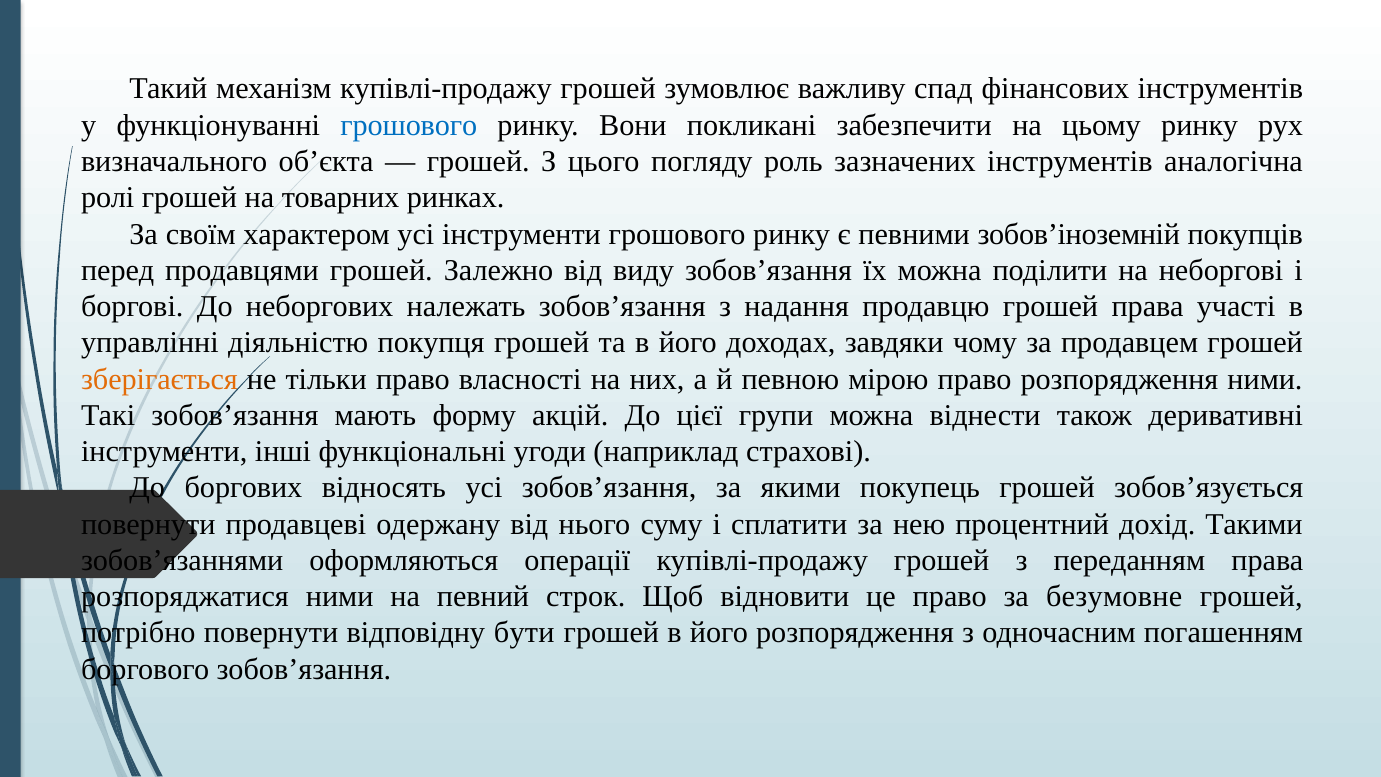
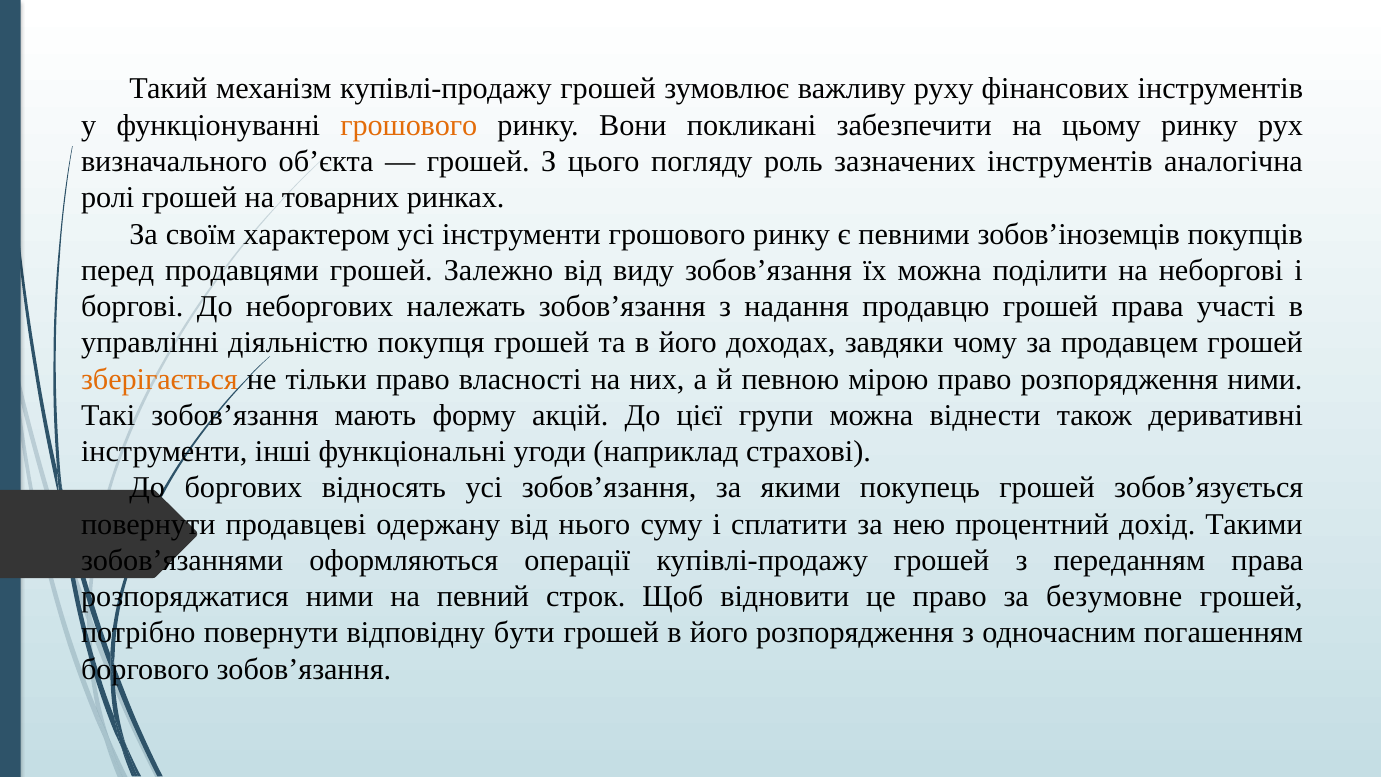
спад: спад -> руху (944, 89)
грошового colour: blue -> orange (409, 125)
зобов’іноземній: зобов’іноземній -> зобов’іноземців (1079, 234)
